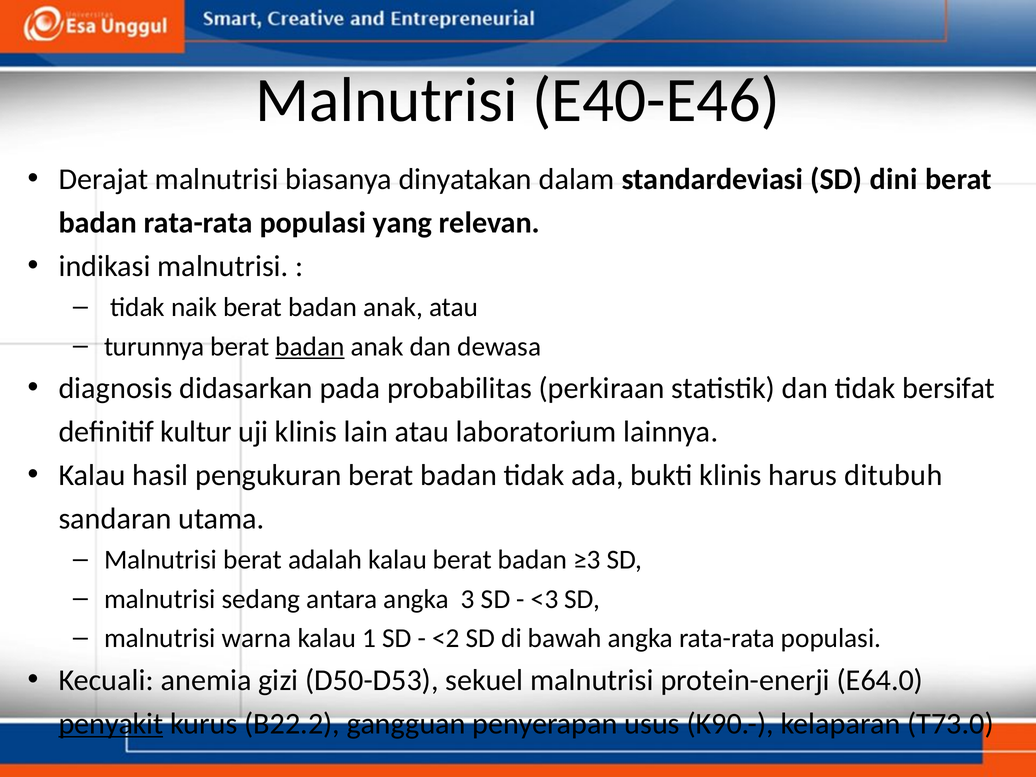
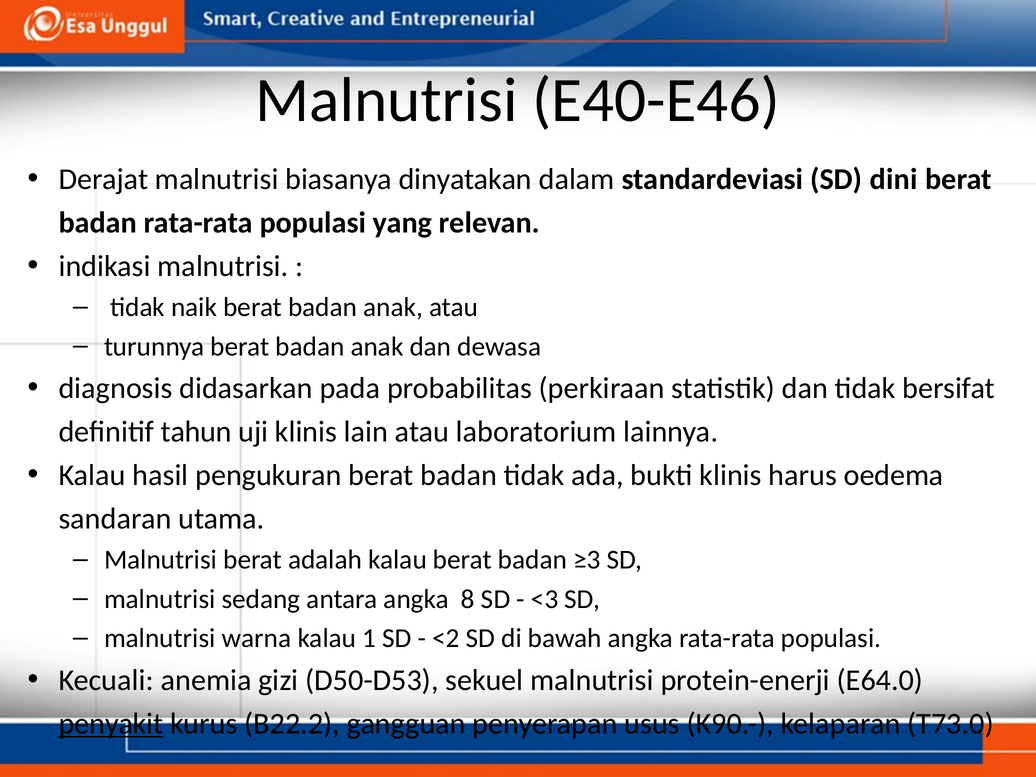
badan underline: present -> none (310, 347)
kultur: kultur -> tahun (196, 432)
ditubuh: ditubuh -> oedema (894, 475)
3: 3 -> 8 (468, 599)
